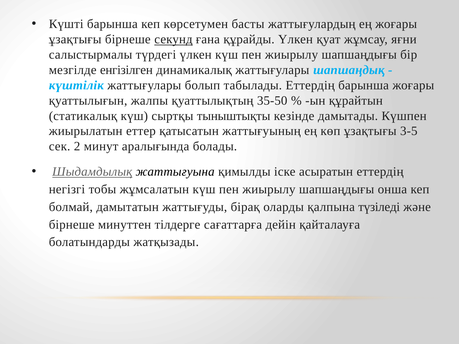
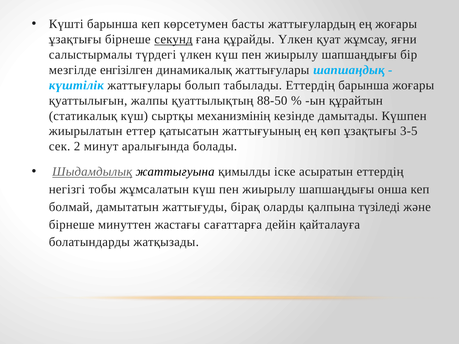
35-50: 35-50 -> 88-50 (272, 101)
тыныштықты: тыныштықты -> механизмінің (234, 116)
тілдерге: тілдерге -> жастағы (178, 225)
